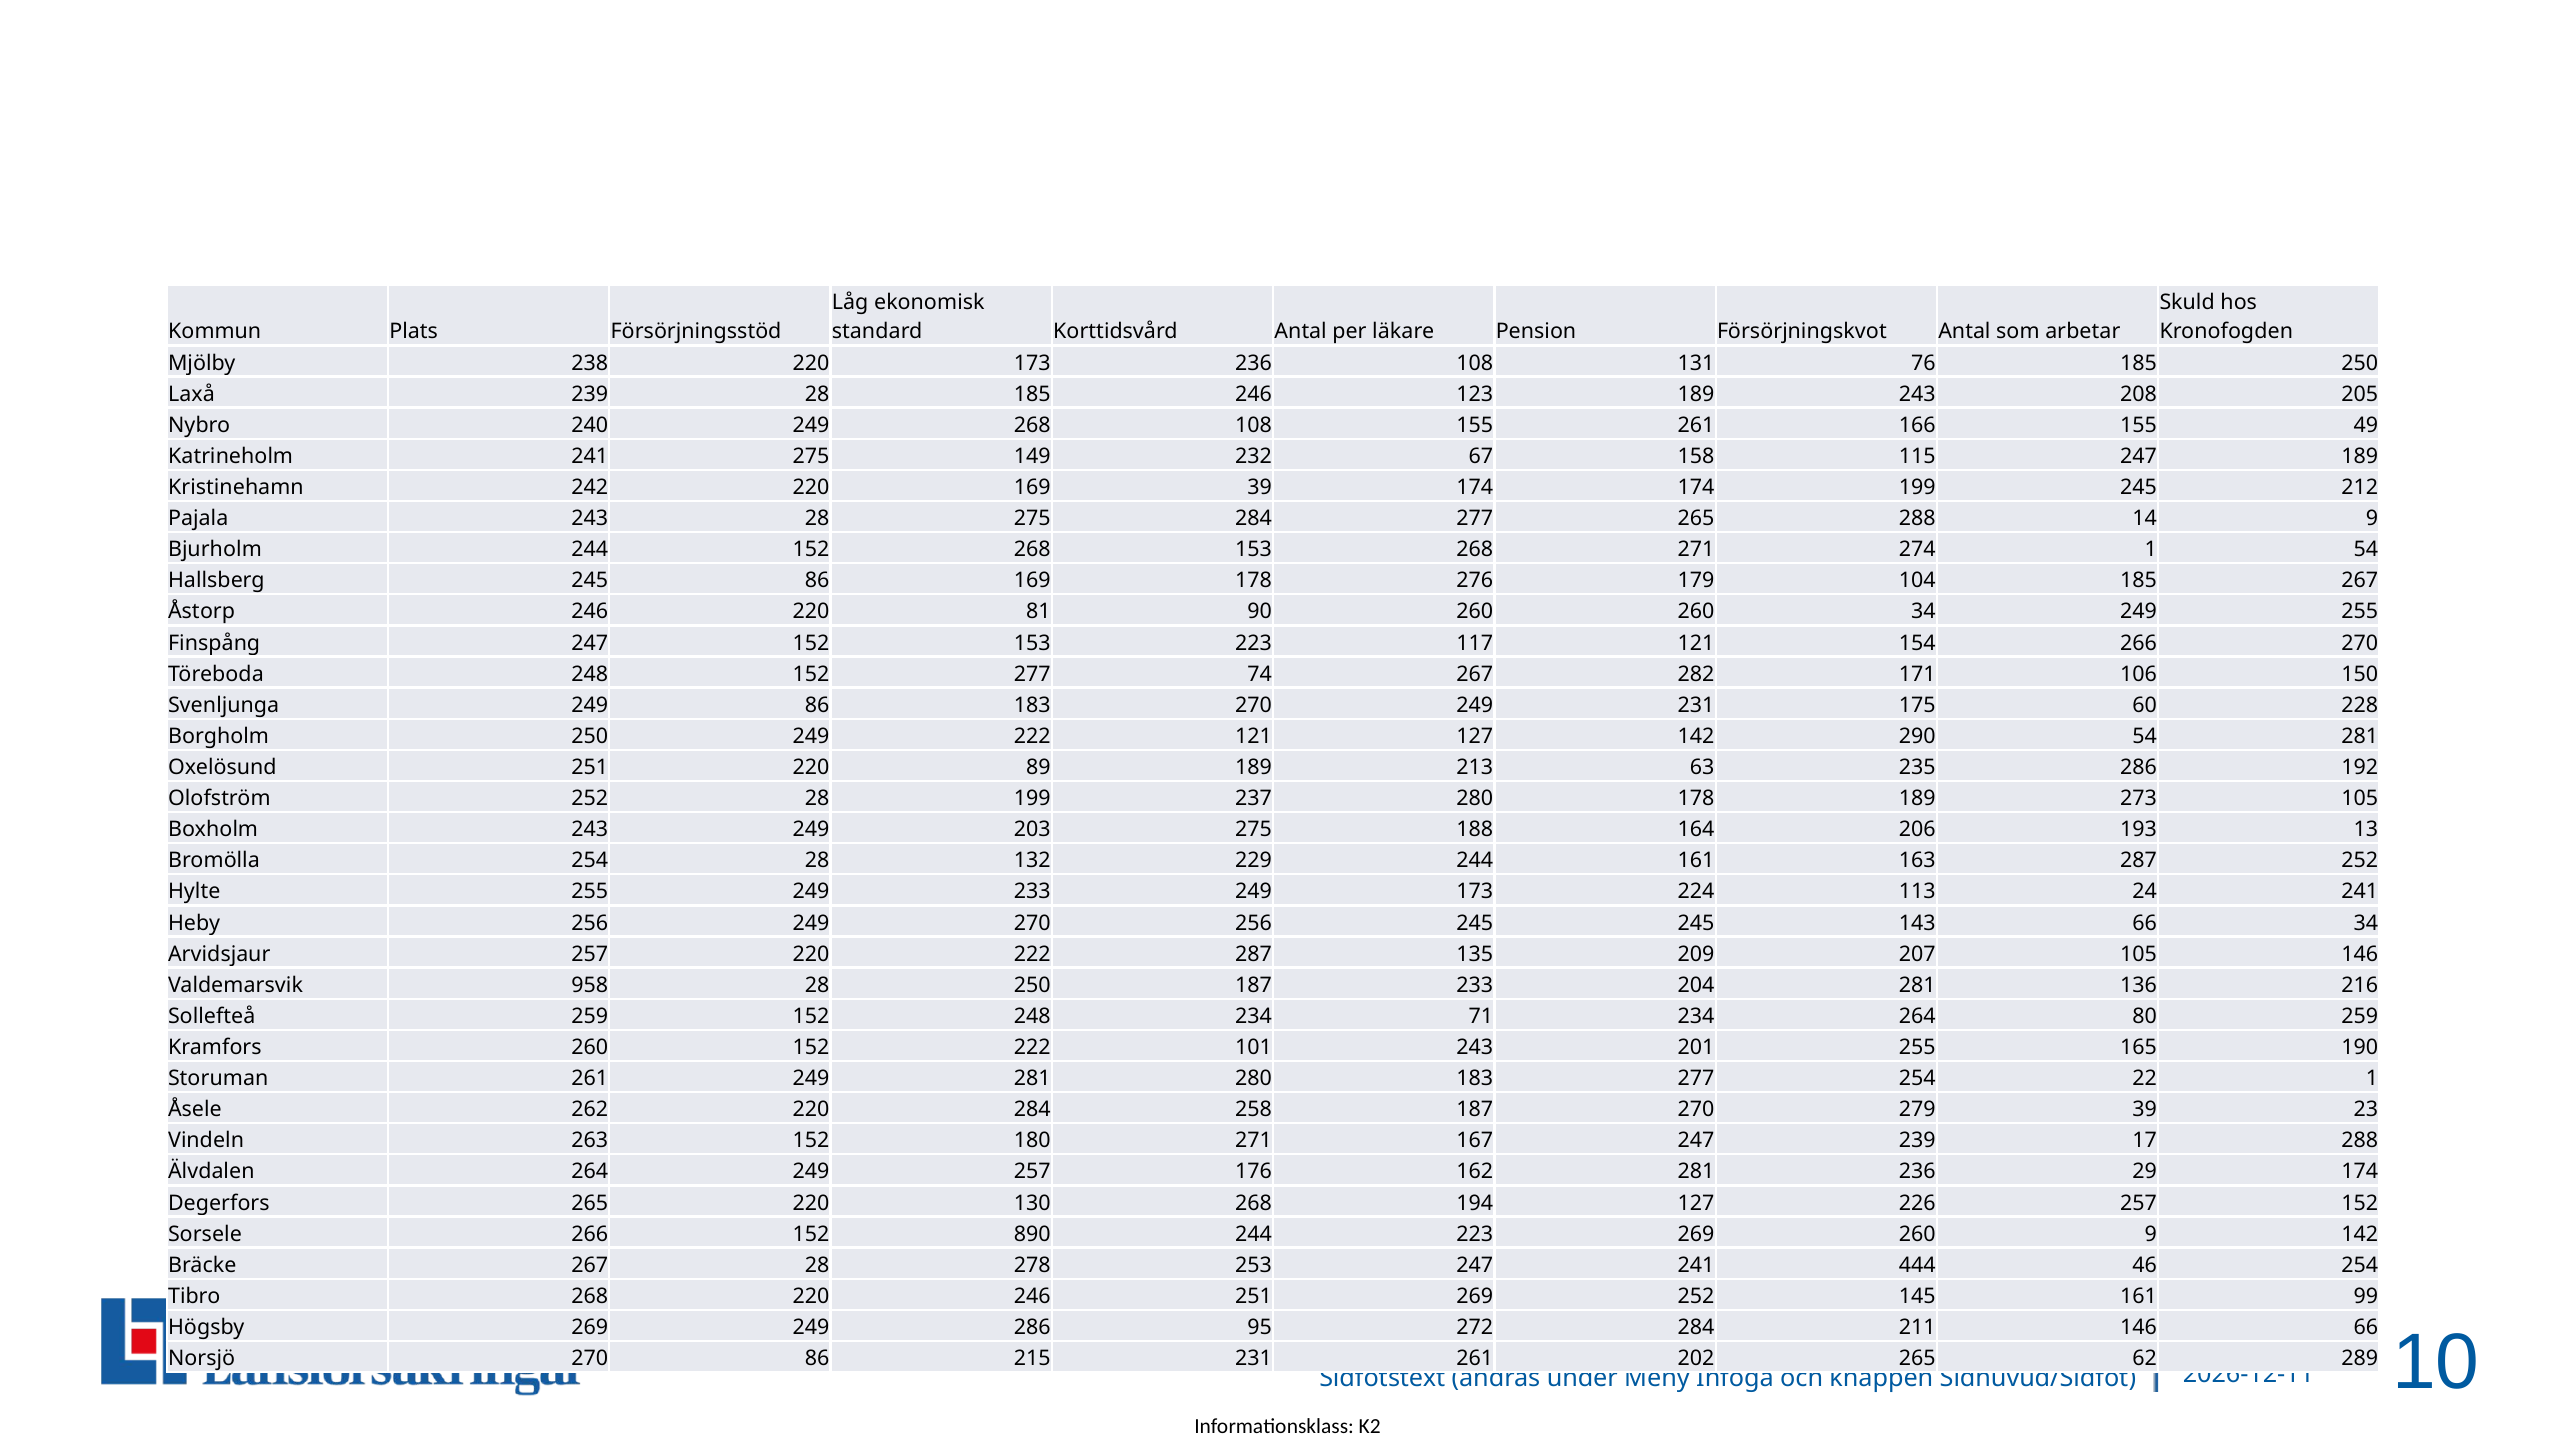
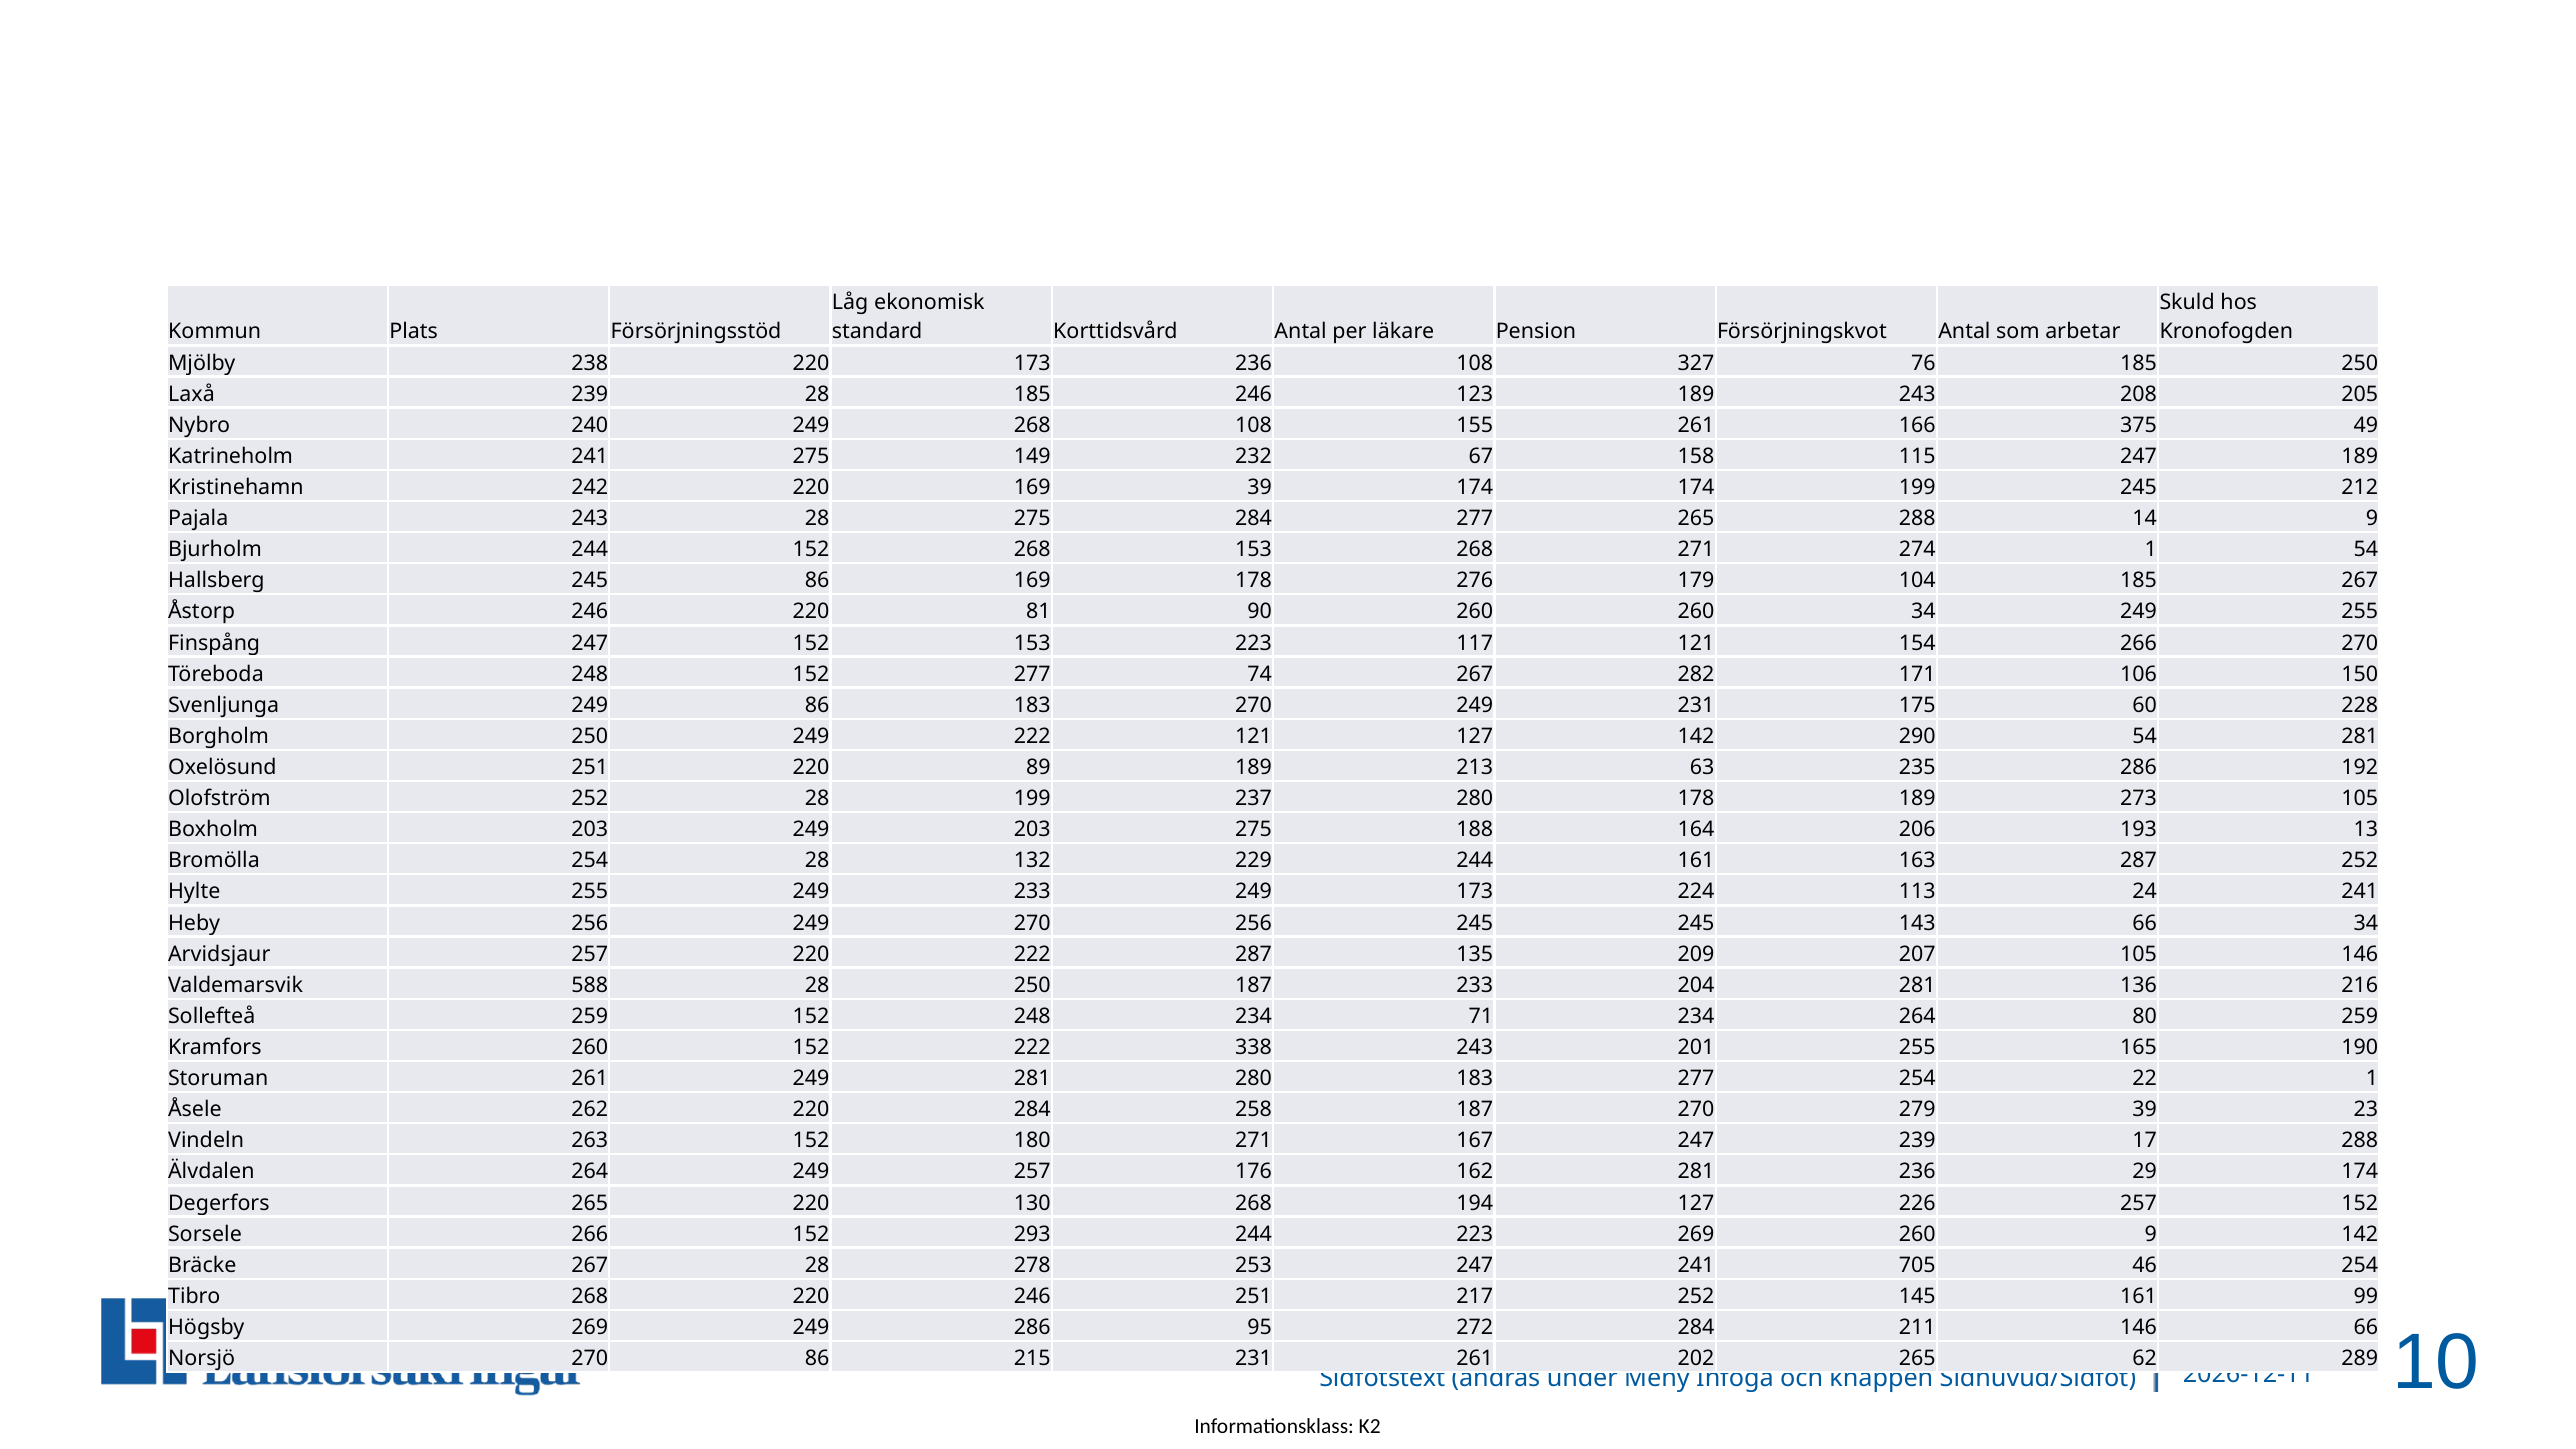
131: 131 -> 327 (1696, 363)
166 155: 155 -> 375 (2139, 425)
Boxholm 243: 243 -> 203 (590, 830)
958: 958 -> 588 (590, 985)
101: 101 -> 338 (1253, 1047)
890: 890 -> 293 (1032, 1234)
444: 444 -> 705 (1917, 1265)
251 269: 269 -> 217 (1475, 1296)
